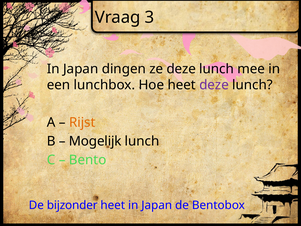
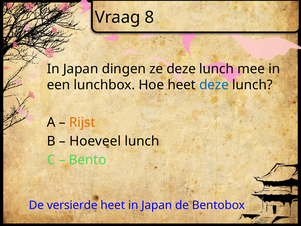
3: 3 -> 8 (150, 17)
deze colour: purple -> blue (214, 85)
Mogelijk: Mogelijk -> Hoeveel (95, 141)
bijzonder: bijzonder -> versierde (72, 205)
